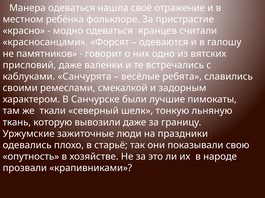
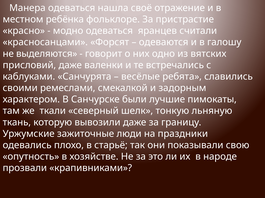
памятников: памятников -> выделяются (47, 54)
